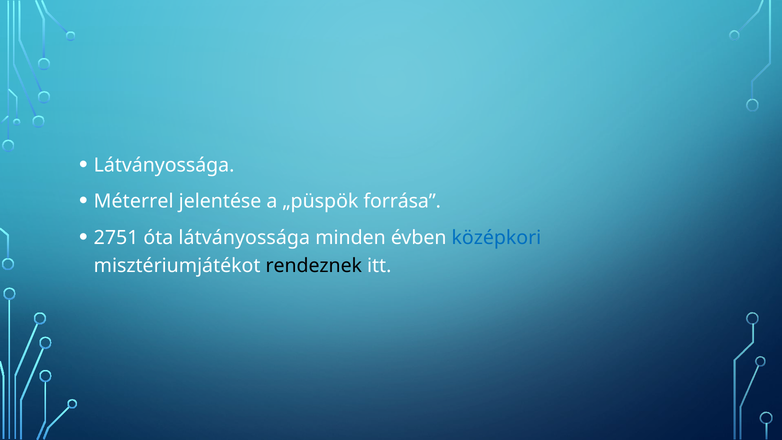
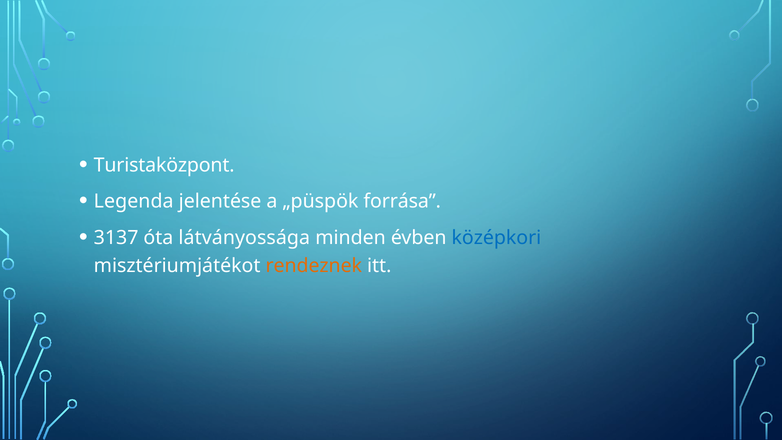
Látványossága: Látványossága -> Turistaközpont (164, 165)
Méterrel: Méterrel -> Legenda (134, 201)
2751: 2751 -> 3137 (116, 238)
rendeznek colour: black -> orange (314, 266)
